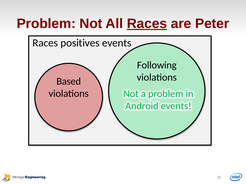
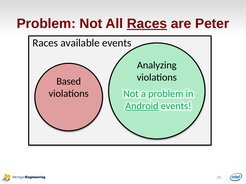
positives: positives -> available (80, 43)
Following: Following -> Analyzing (157, 65)
Android underline: none -> present (142, 106)
